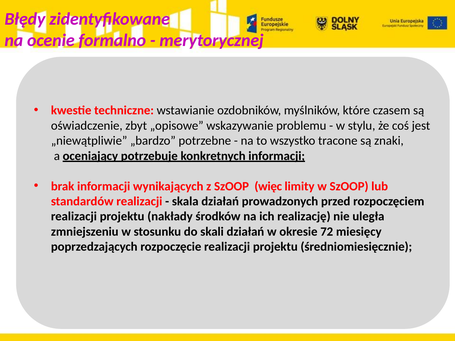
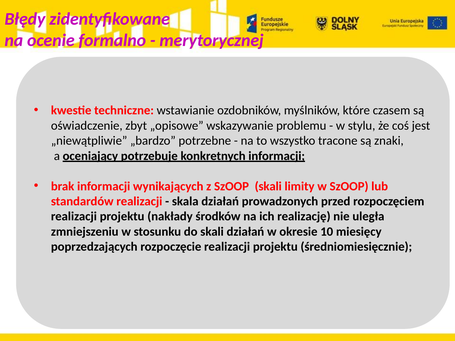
SzOOP więc: więc -> skali (268, 186)
72: 72 -> 10 (327, 232)
